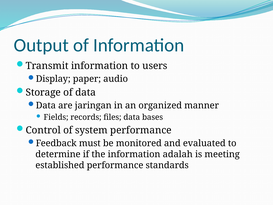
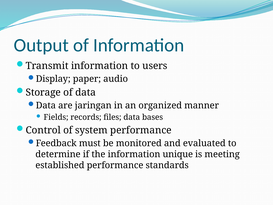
adalah: adalah -> unique (178, 154)
